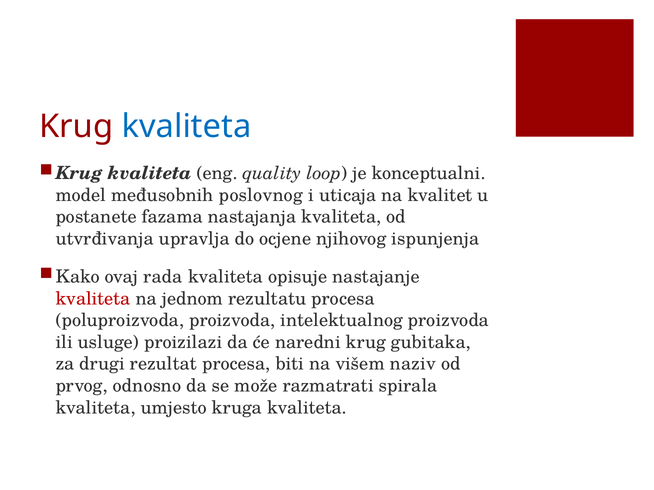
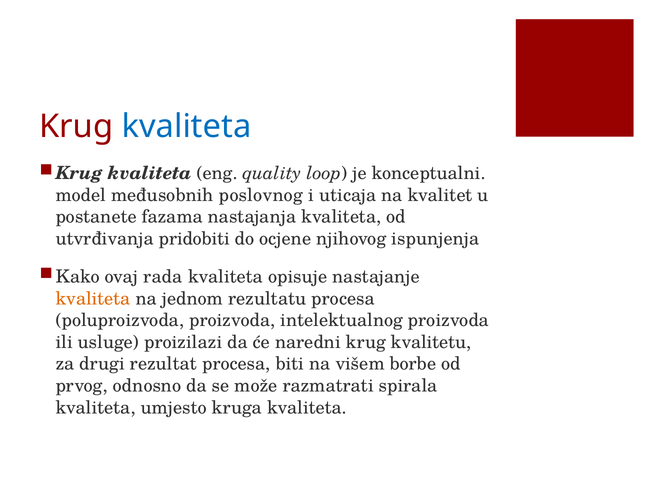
upravlja: upravlja -> pridobiti (194, 239)
kvaliteta colour: red -> orange (93, 299)
gubitaka: gubitaka -> kvalitetu (431, 343)
naziv: naziv -> borbe (413, 364)
